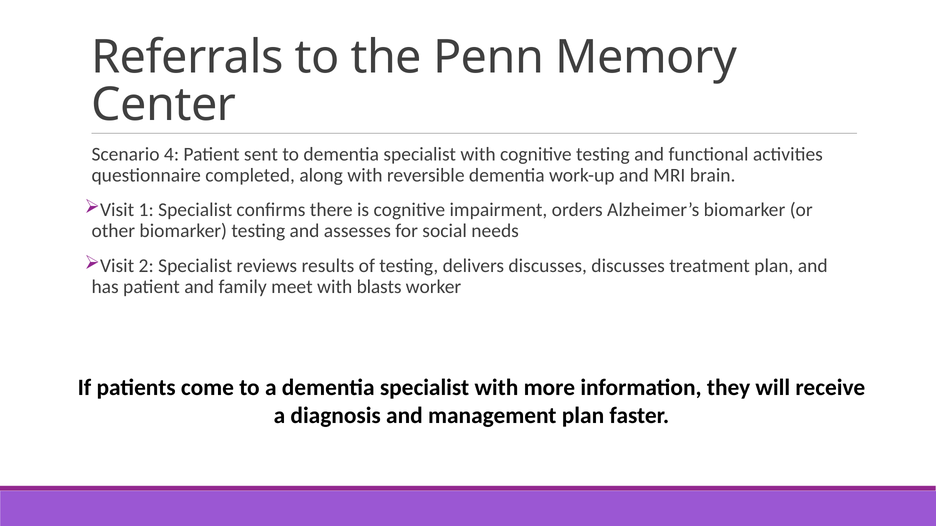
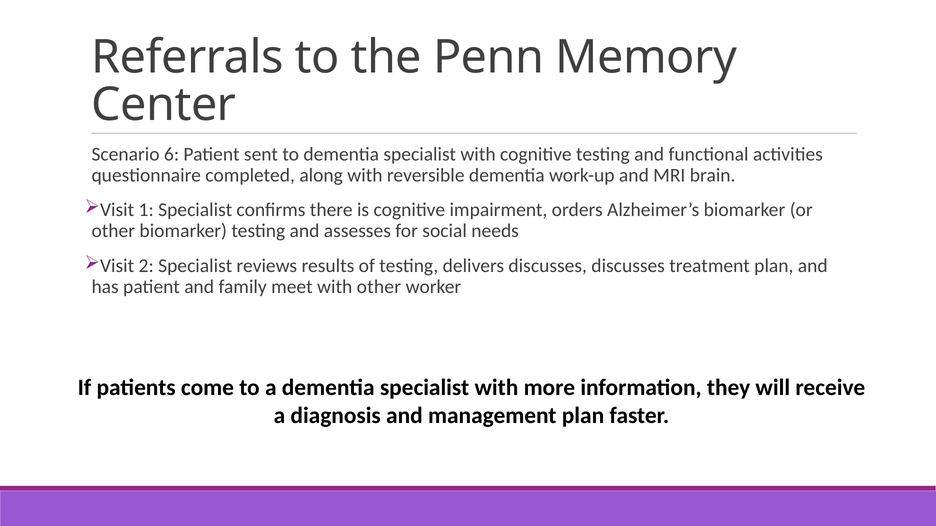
4: 4 -> 6 (172, 154)
with blasts: blasts -> other (379, 287)
